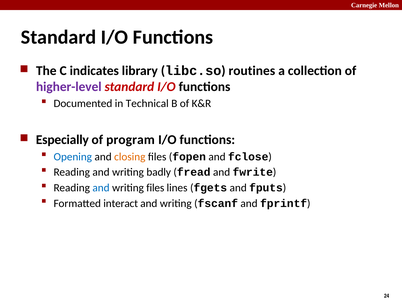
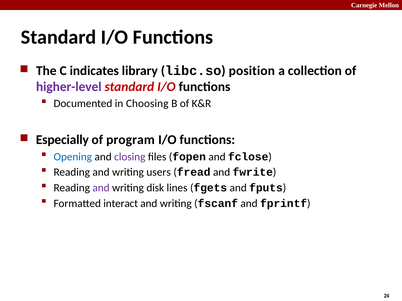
routines: routines -> position (252, 71)
Technical: Technical -> Choosing (147, 104)
closing colour: orange -> purple (130, 157)
badly: badly -> users (159, 173)
and colour: blue -> purple (101, 188)
writing files: files -> disk (155, 188)
